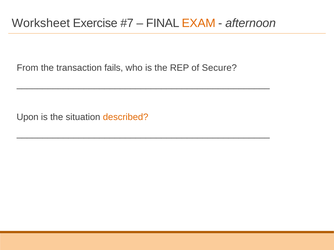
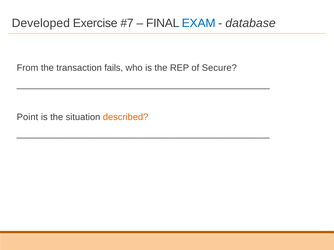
Worksheet: Worksheet -> Developed (41, 23)
EXAM colour: orange -> blue (199, 23)
afternoon: afternoon -> database (250, 23)
Upon: Upon -> Point (27, 117)
